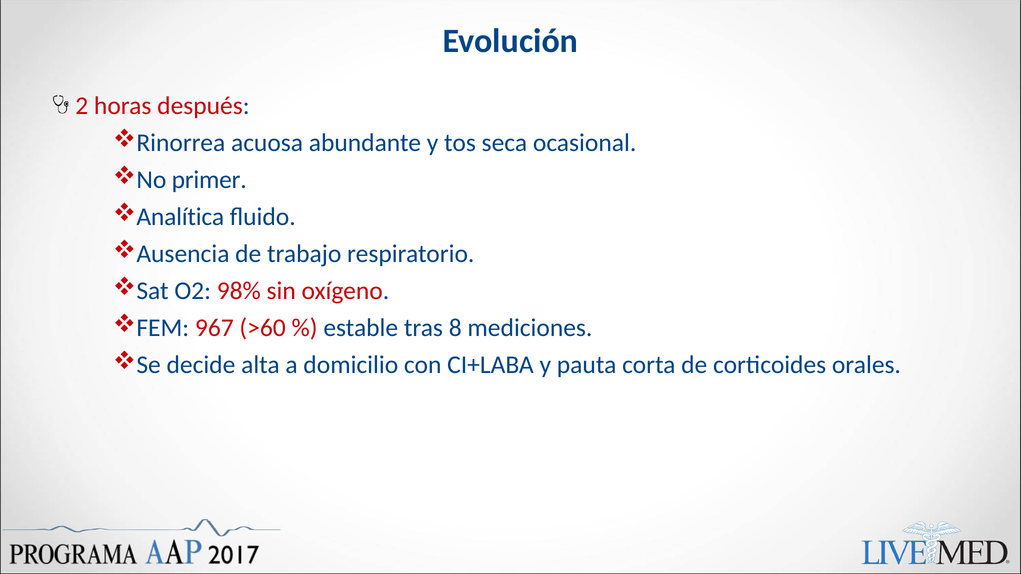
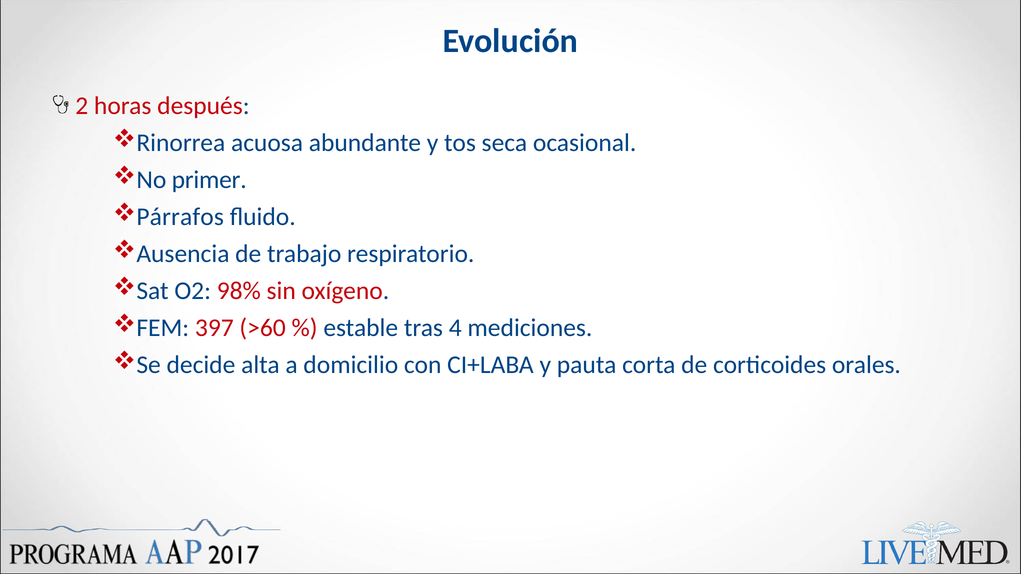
Analítica: Analítica -> Párrafos (180, 217)
967: 967 -> 397 (214, 328)
8: 8 -> 4 (455, 328)
